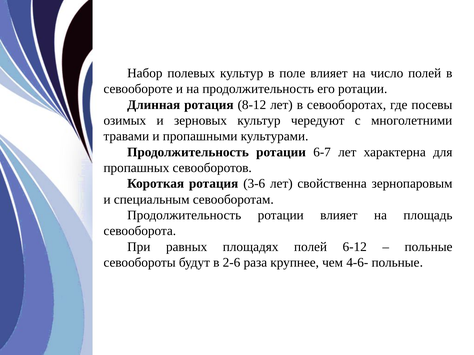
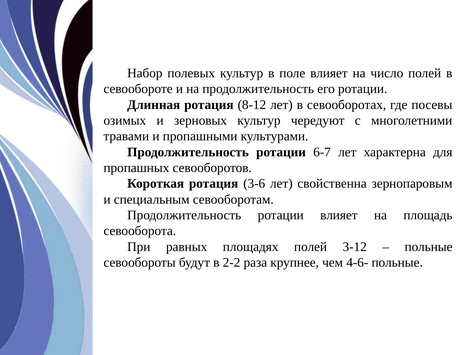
6-12: 6-12 -> 3-12 (355, 247)
2-6: 2-6 -> 2-2 (232, 263)
